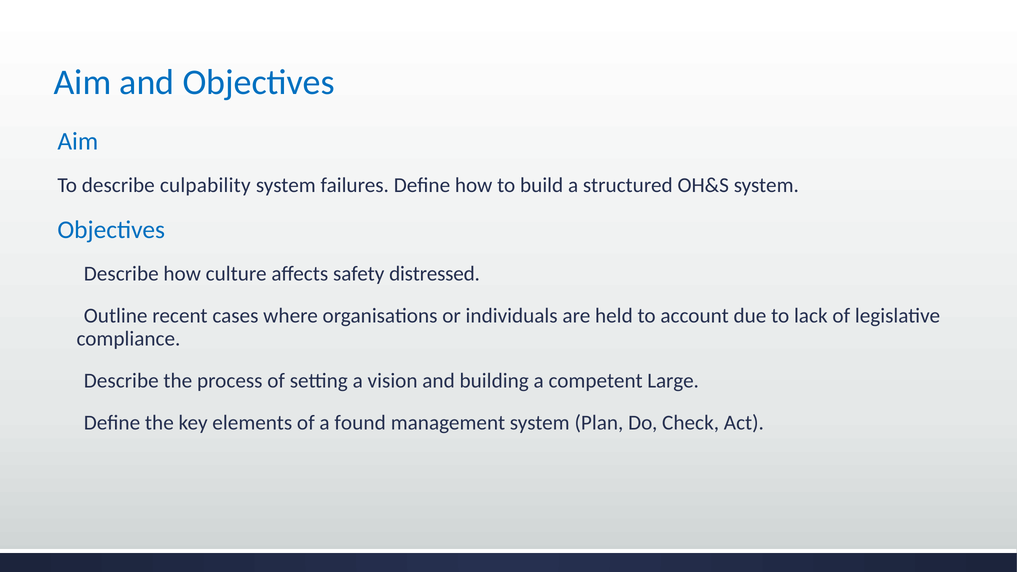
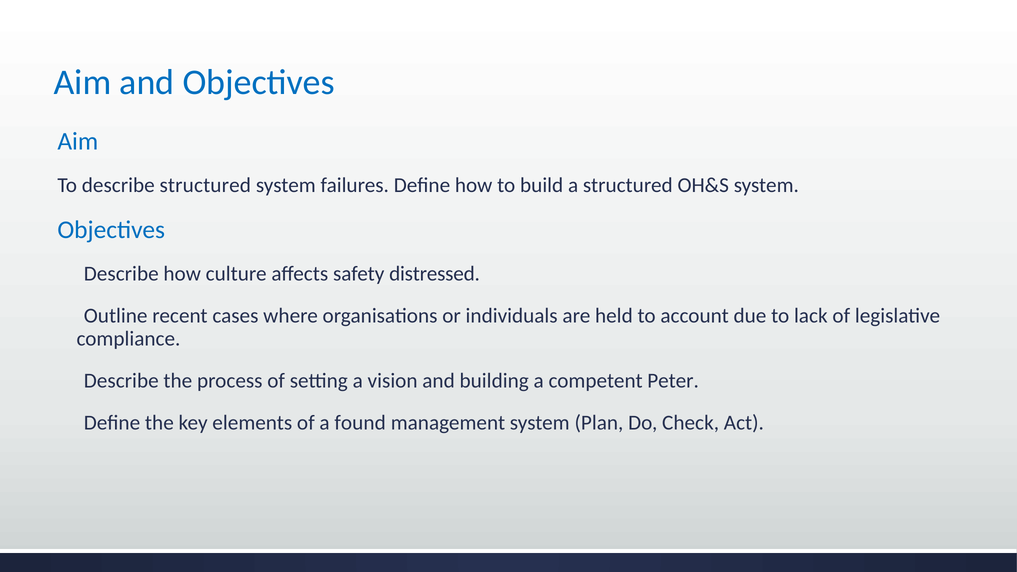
describe culpability: culpability -> structured (205, 186)
Large: Large -> Peter (673, 381)
